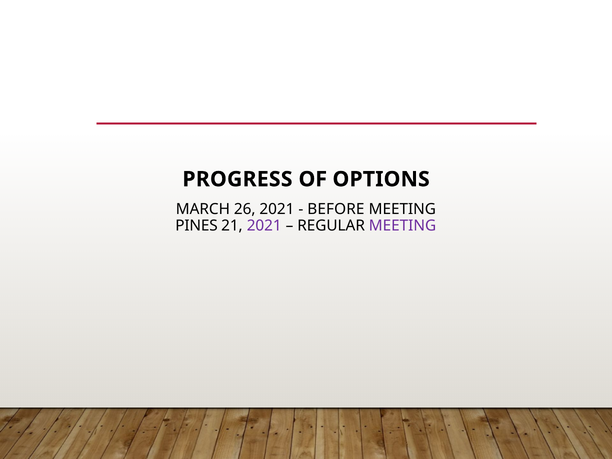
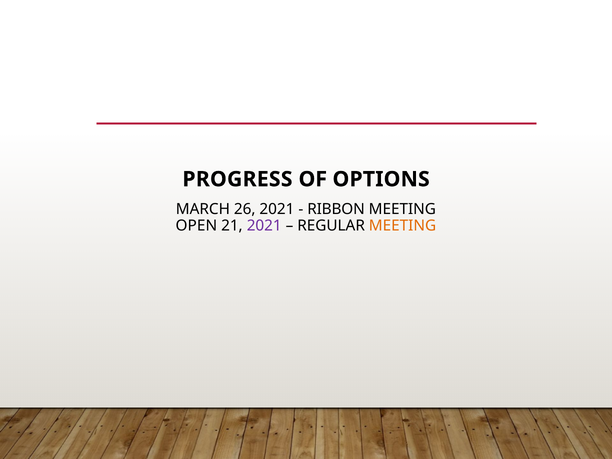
BEFORE: BEFORE -> RIBBON (336, 209)
PINES: PINES -> OPEN (196, 226)
MEETING colour: purple -> orange (403, 226)
